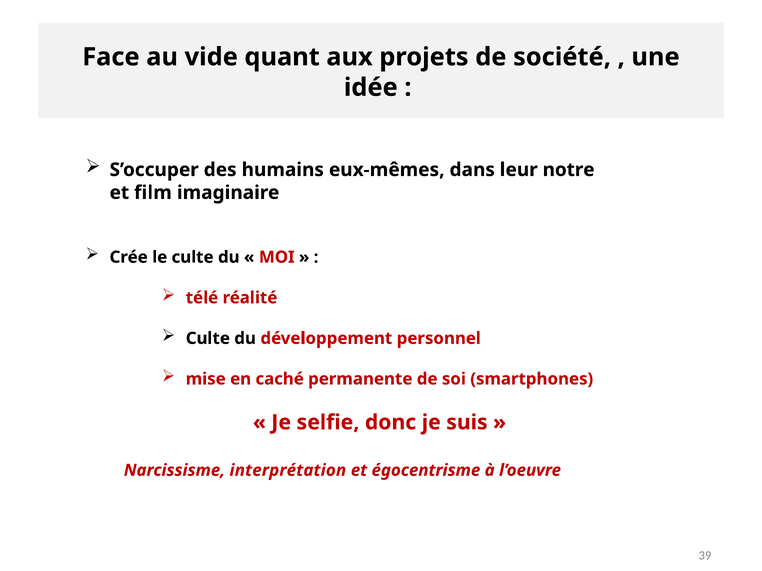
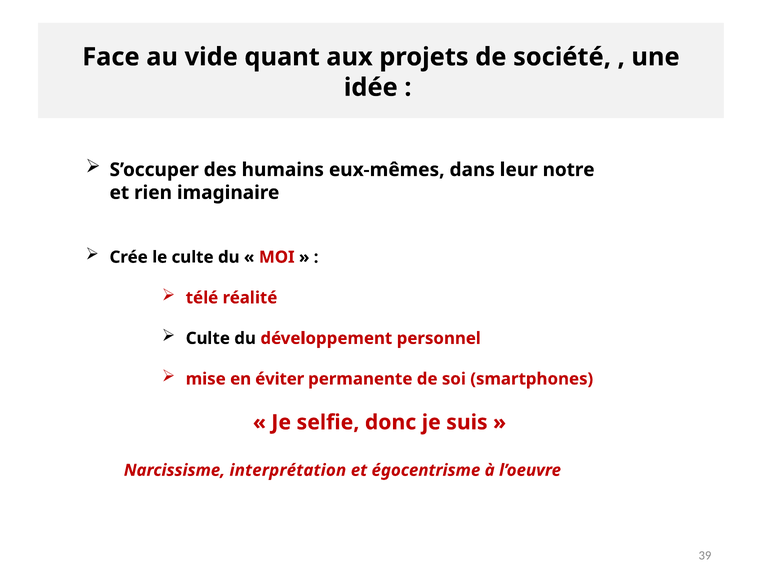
film: film -> rien (153, 193)
caché: caché -> éviter (280, 379)
